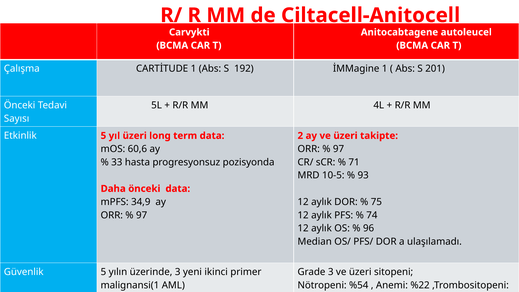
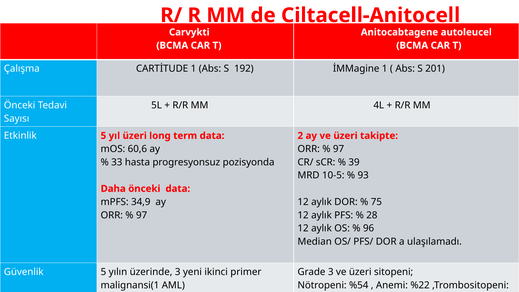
71: 71 -> 39 (354, 162)
74: 74 -> 28 (372, 215)
